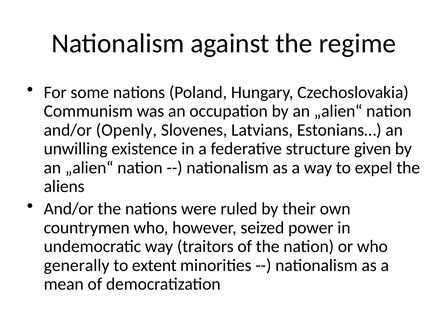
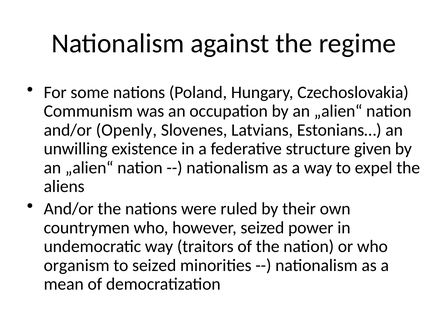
generally: generally -> organism (77, 265)
to extent: extent -> seized (154, 265)
